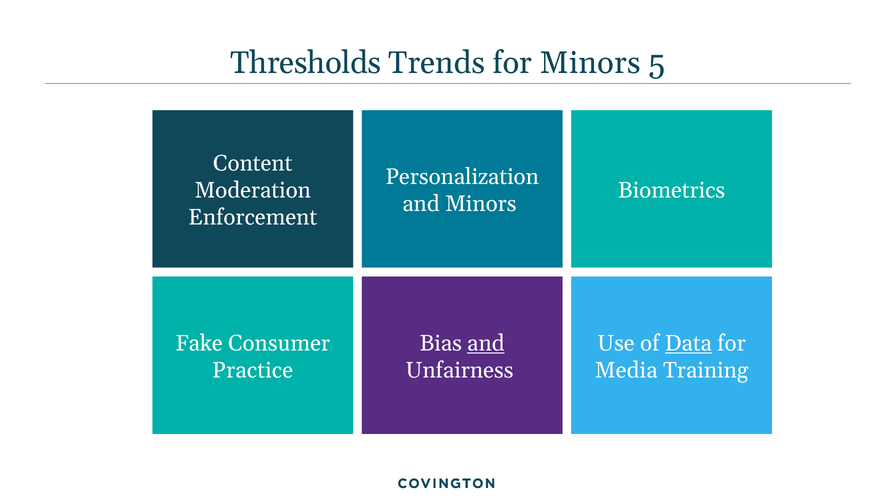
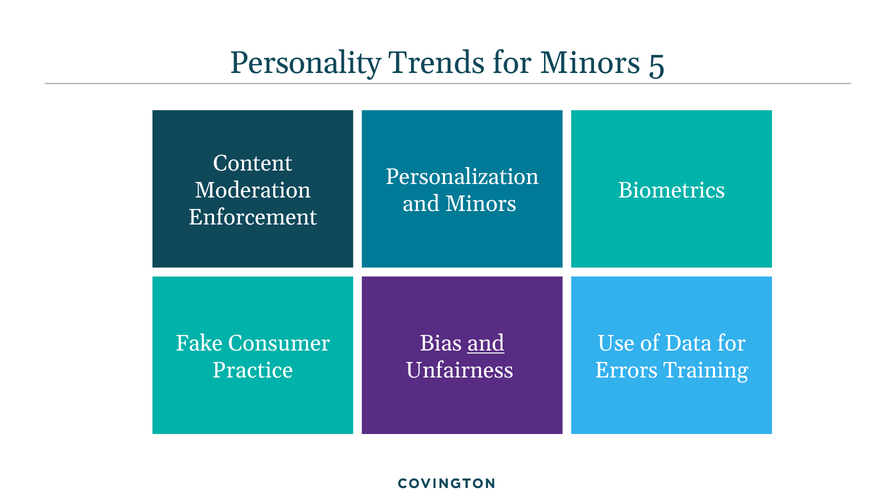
Thresholds: Thresholds -> Personality (306, 63)
Data underline: present -> none (688, 343)
Media: Media -> Errors (626, 370)
